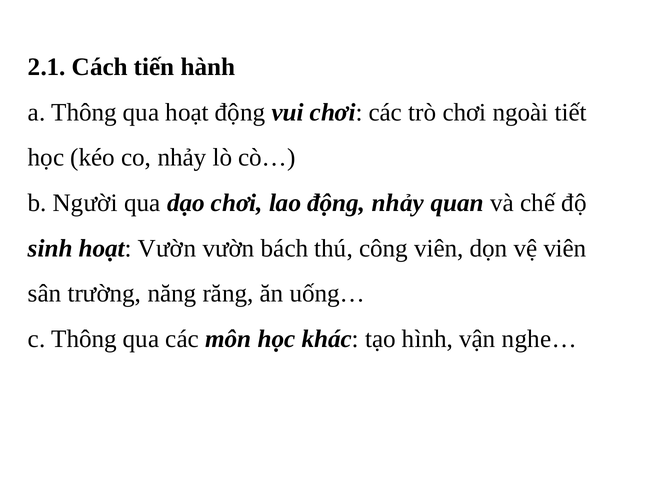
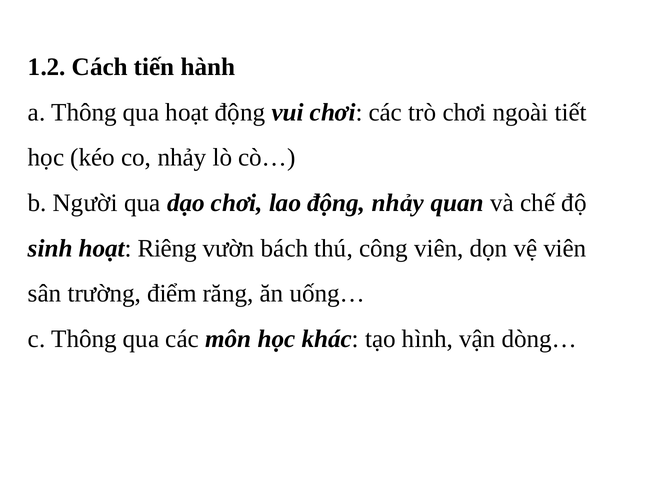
2.1: 2.1 -> 1.2 (47, 67)
hoạt Vườn: Vườn -> Riêng (167, 248)
năng: năng -> điểm (172, 294)
nghe…: nghe… -> dòng… (539, 339)
